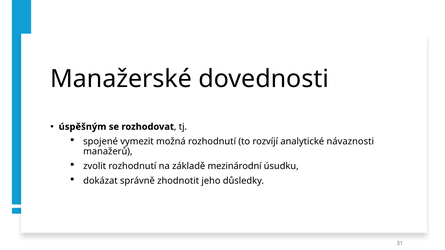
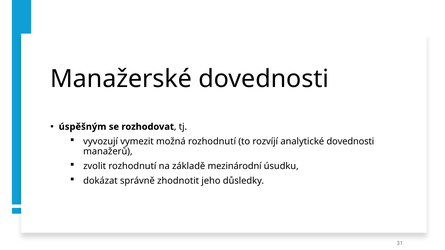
spojené: spojené -> vyvozují (101, 142)
analytické návaznosti: návaznosti -> dovednosti (350, 142)
